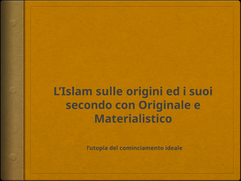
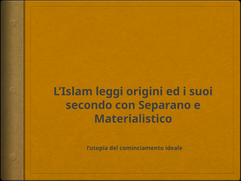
sulle: sulle -> leggi (109, 91)
Originale: Originale -> Separano (165, 105)
